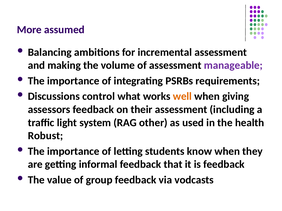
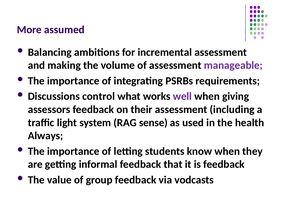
well colour: orange -> purple (182, 97)
other: other -> sense (153, 123)
Robust: Robust -> Always (45, 136)
